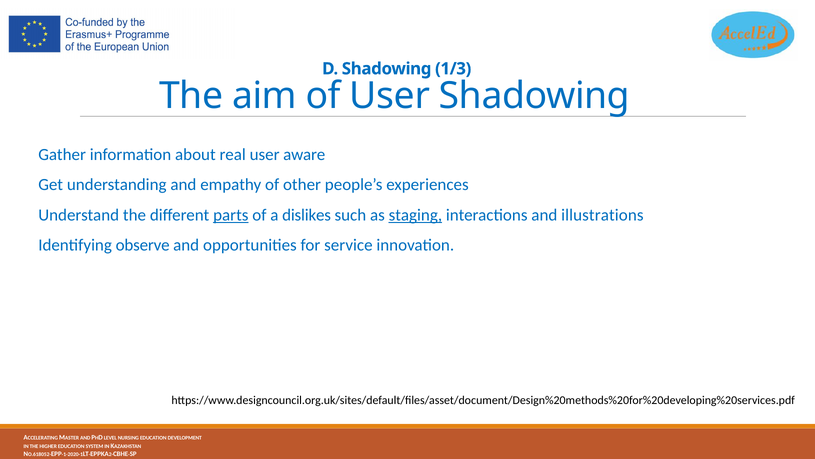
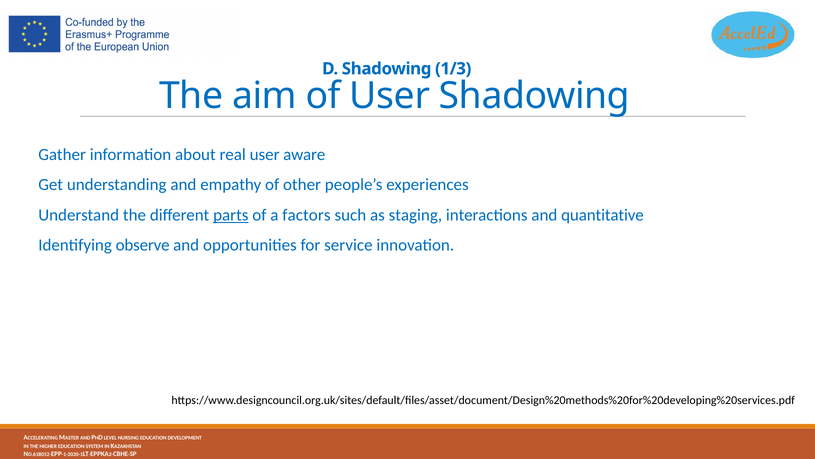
dislikes: dislikes -> factors (306, 215)
staging underline: present -> none (415, 215)
illustrations: illustrations -> quantitative (602, 215)
